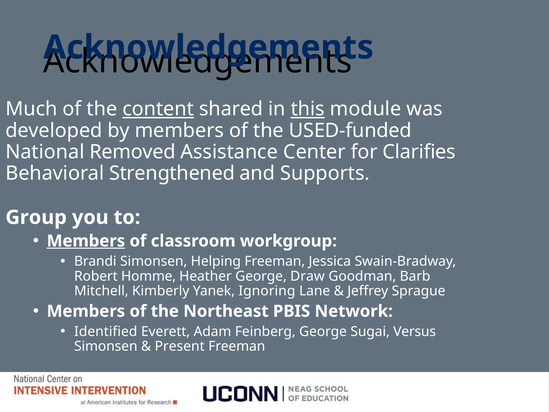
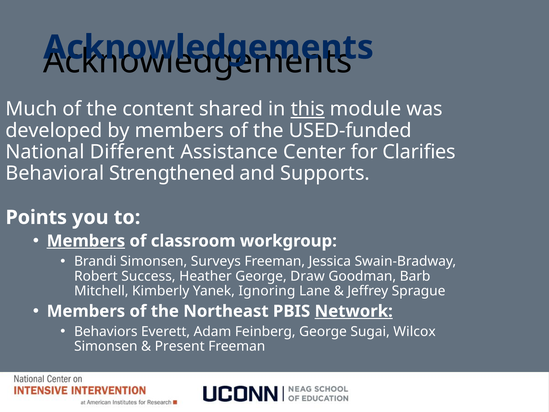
content underline: present -> none (158, 109)
Removed: Removed -> Different (132, 152)
Group: Group -> Points (36, 217)
Helping: Helping -> Surveys (216, 261)
Homme: Homme -> Success (148, 276)
Network underline: none -> present (354, 311)
Identified: Identified -> Behaviors (106, 331)
Versus: Versus -> Wilcox (415, 331)
